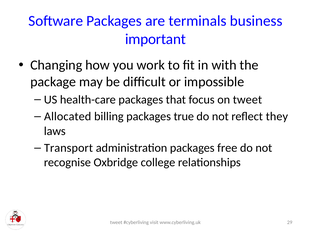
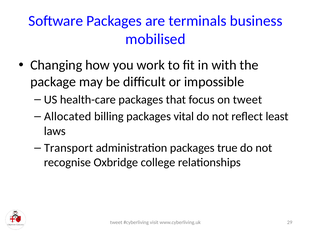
important: important -> mobilised (155, 39)
true: true -> vital (184, 117)
they: they -> least (277, 117)
free: free -> true (227, 148)
